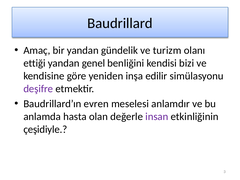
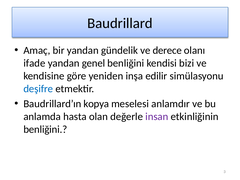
turizm: turizm -> derece (167, 50)
ettiği: ettiği -> ifade (34, 63)
deşifre colour: purple -> blue (38, 89)
evren: evren -> kopya (96, 104)
çeşidiyle: çeşidiyle -> benliğini (45, 129)
